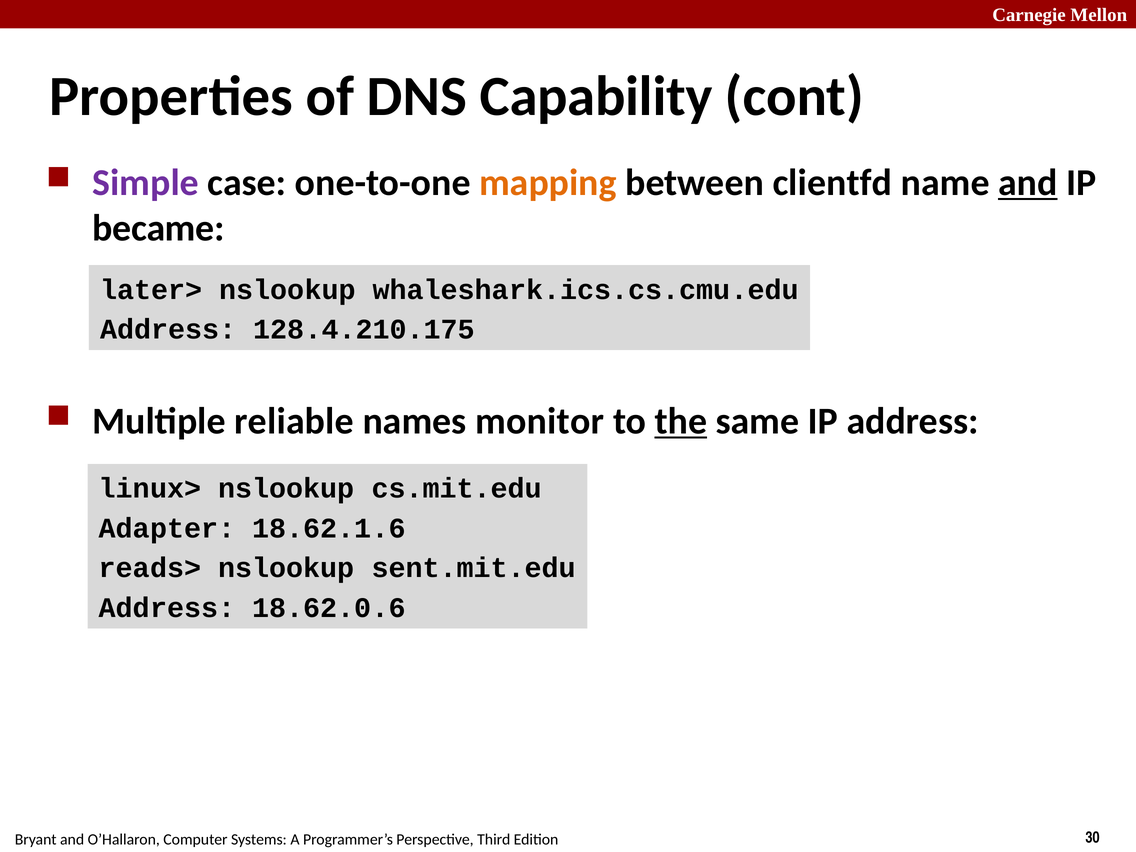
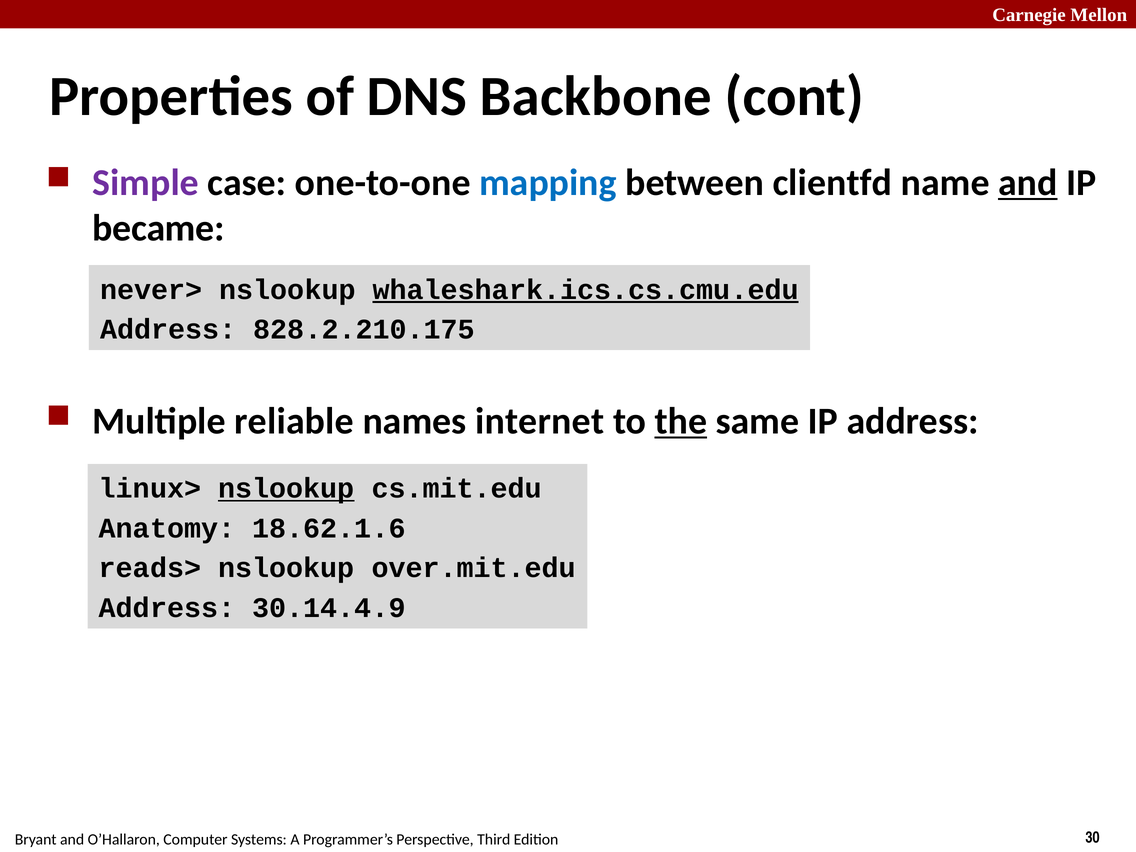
Capability: Capability -> Backbone (596, 96)
mapping colour: orange -> blue (548, 183)
later>: later> -> never> (151, 290)
whaleshark.ics.cs.cmu.edu underline: none -> present (586, 290)
128.4.210.175: 128.4.210.175 -> 828.2.210.175 (364, 329)
monitor: monitor -> internet (540, 421)
nslookup underline: none -> present (286, 489)
Adapter: Adapter -> Anatomy (167, 528)
sent.mit.edu: sent.mit.edu -> over.mit.edu (474, 568)
18.62.0.6: 18.62.0.6 -> 30.14.4.9 (329, 608)
